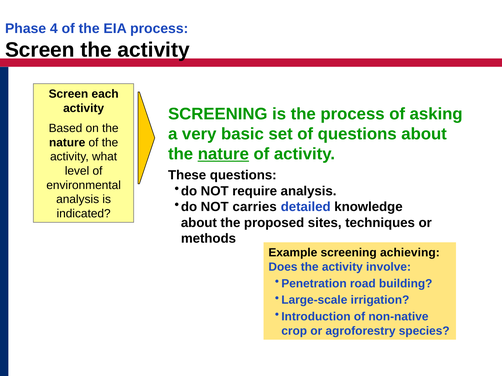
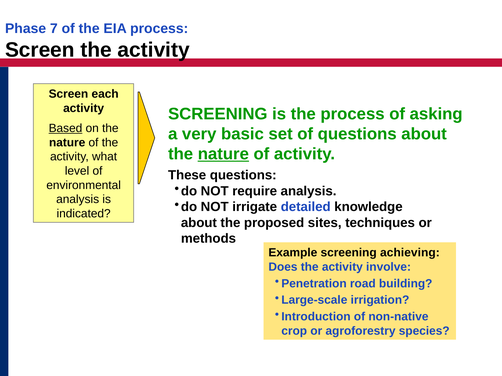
4: 4 -> 7 (54, 29)
Based underline: none -> present (65, 128)
carries: carries -> irrigate (255, 207)
